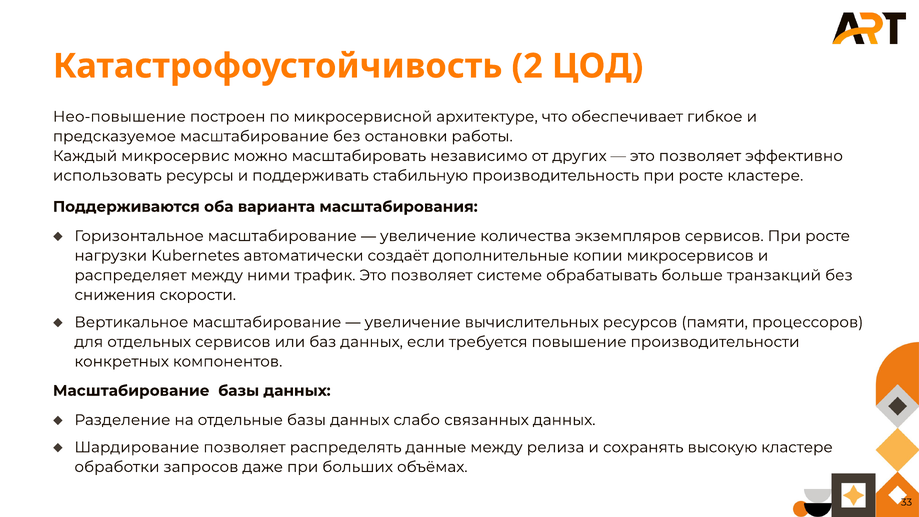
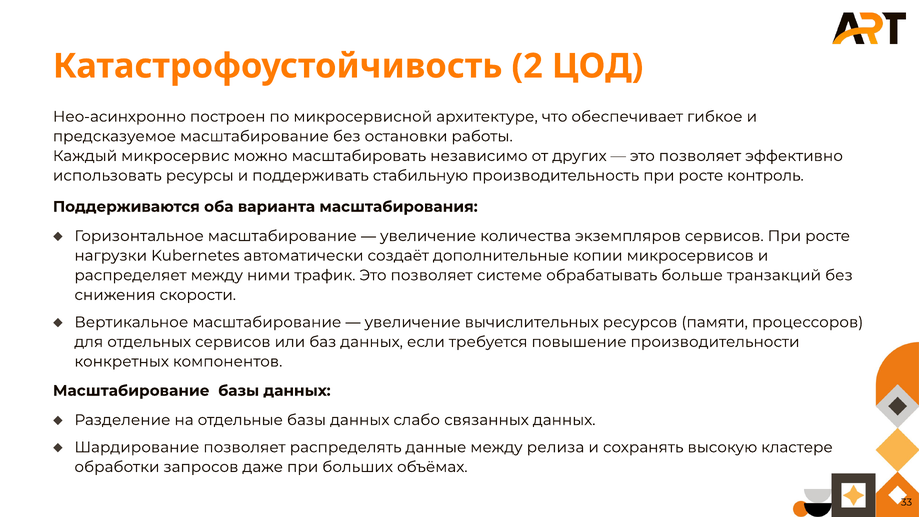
Нео-повышение: Нео-повышение -> Нео-асинхронно (119, 117)
росте кластере: кластере -> контроль (765, 176)
